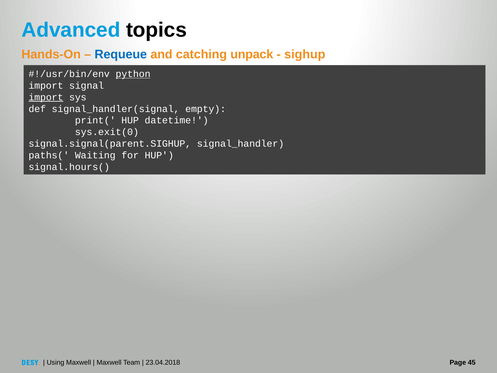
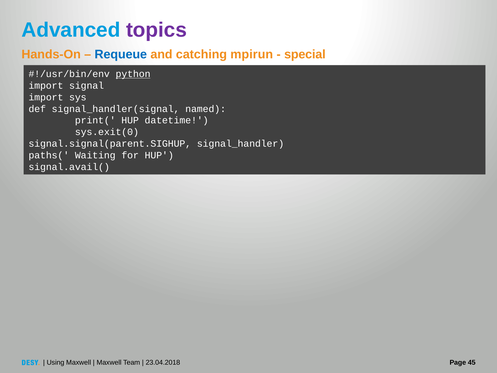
topics colour: black -> purple (157, 30)
unpack: unpack -> mpirun (252, 54)
sighup: sighup -> special (305, 54)
import underline: present -> none (46, 97)
empty: empty -> named (206, 109)
signal.hours(: signal.hours( -> signal.avail( (69, 167)
